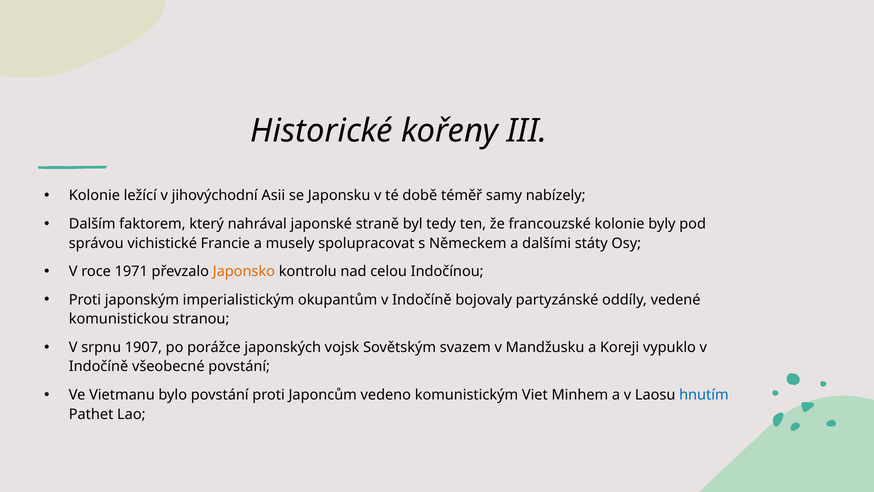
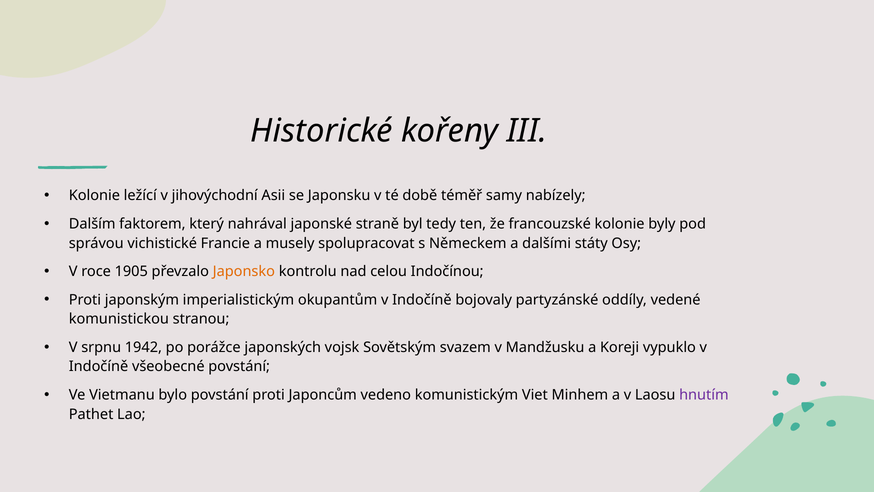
1971: 1971 -> 1905 (131, 271)
1907: 1907 -> 1942 (143, 347)
hnutím colour: blue -> purple (704, 395)
